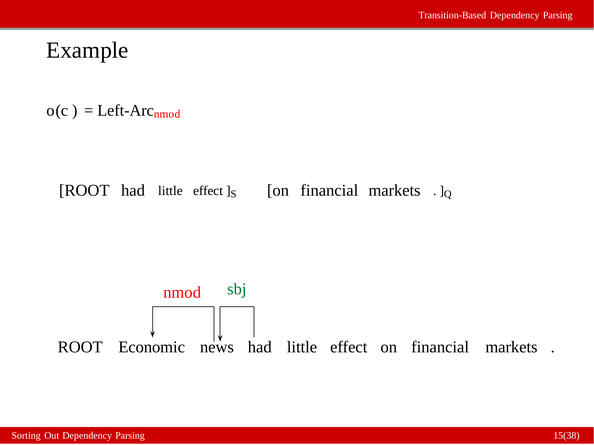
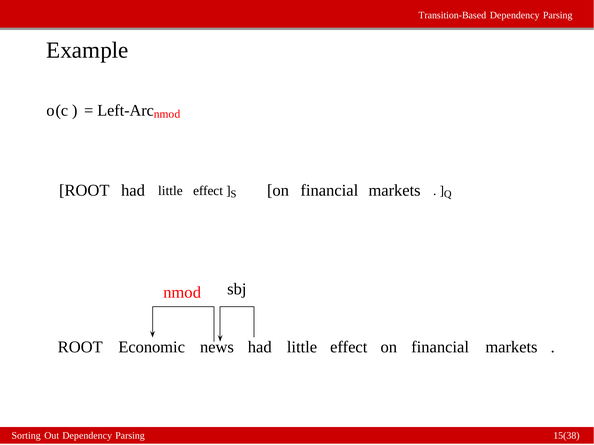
sbj colour: green -> black (237, 290)
